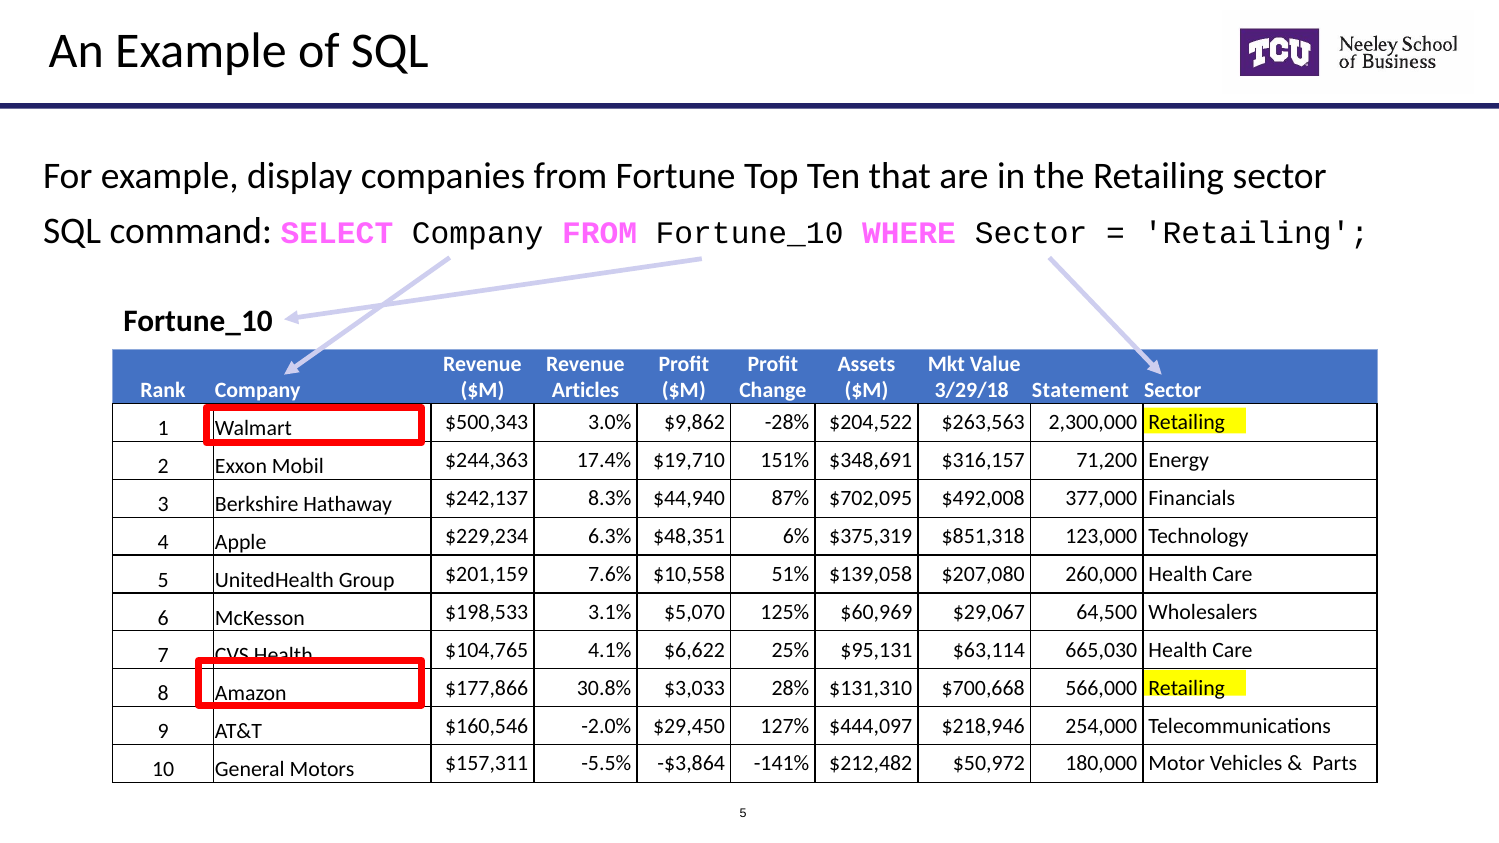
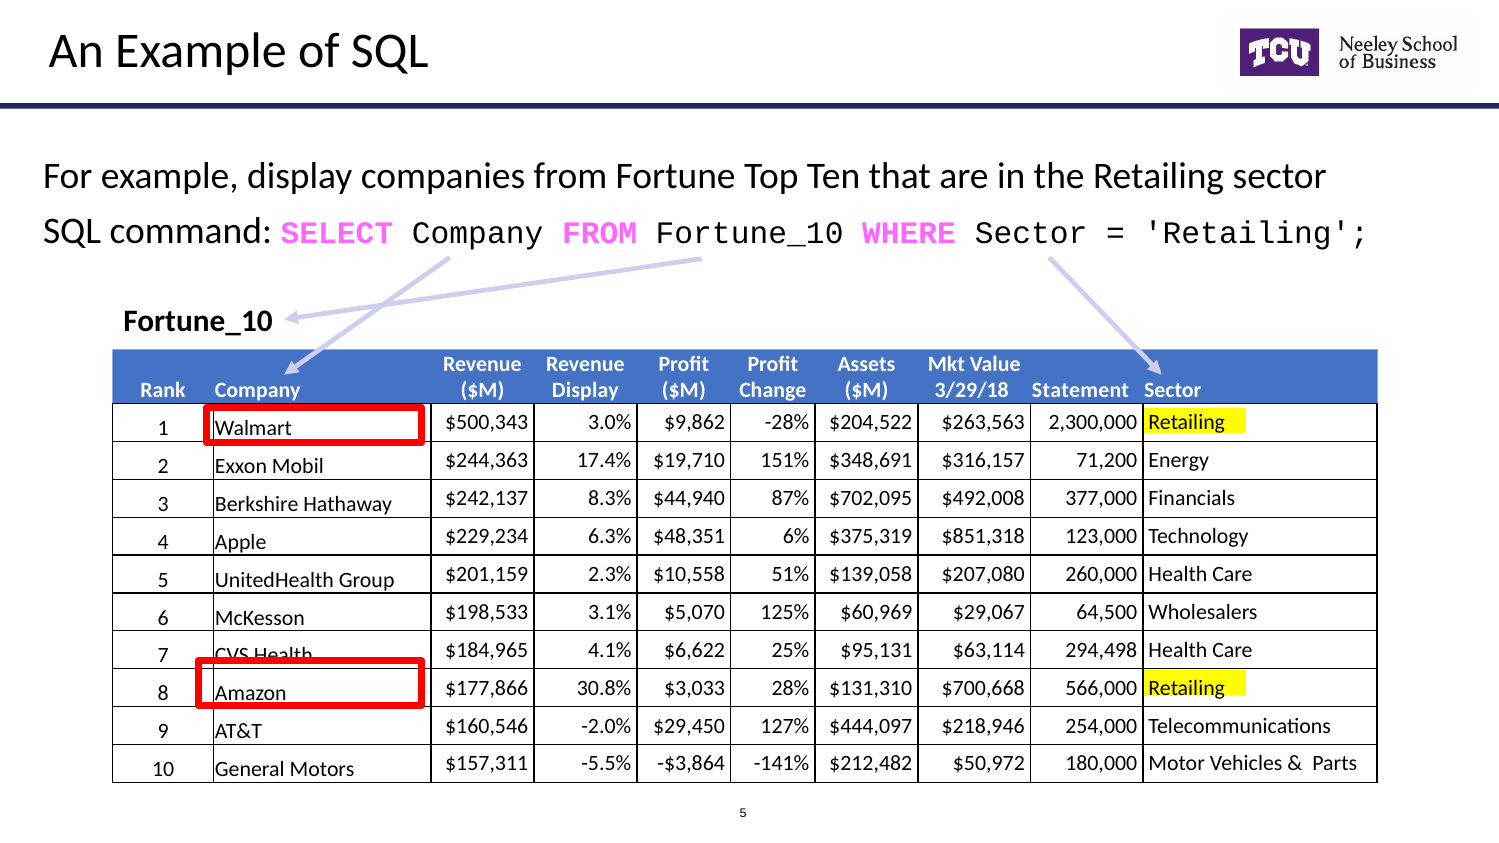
Articles: Articles -> Display (585, 391)
7.6%: 7.6% -> 2.3% (610, 574)
$104,765: $104,765 -> $184,965 (487, 650)
665,030: 665,030 -> 294,498 (1101, 650)
